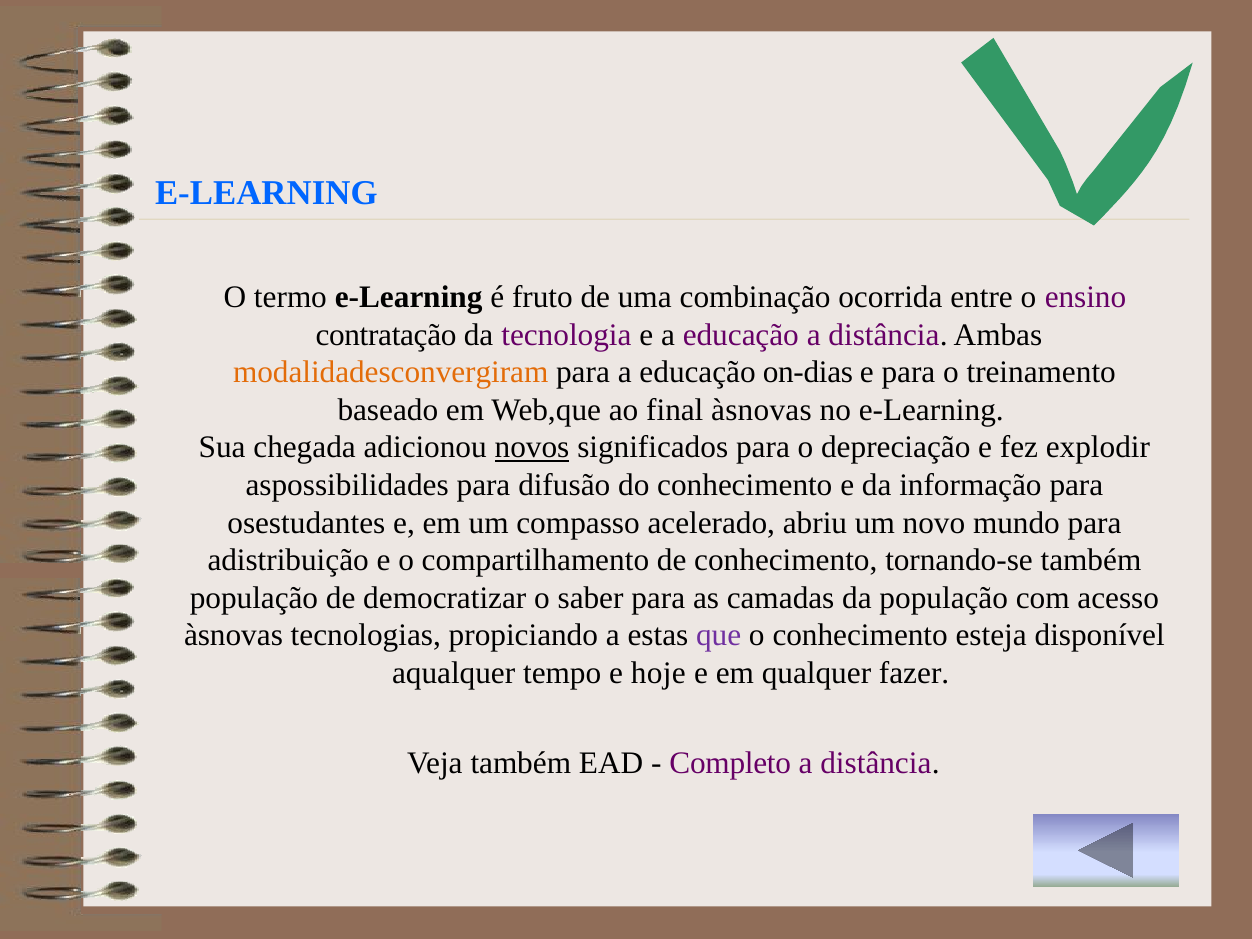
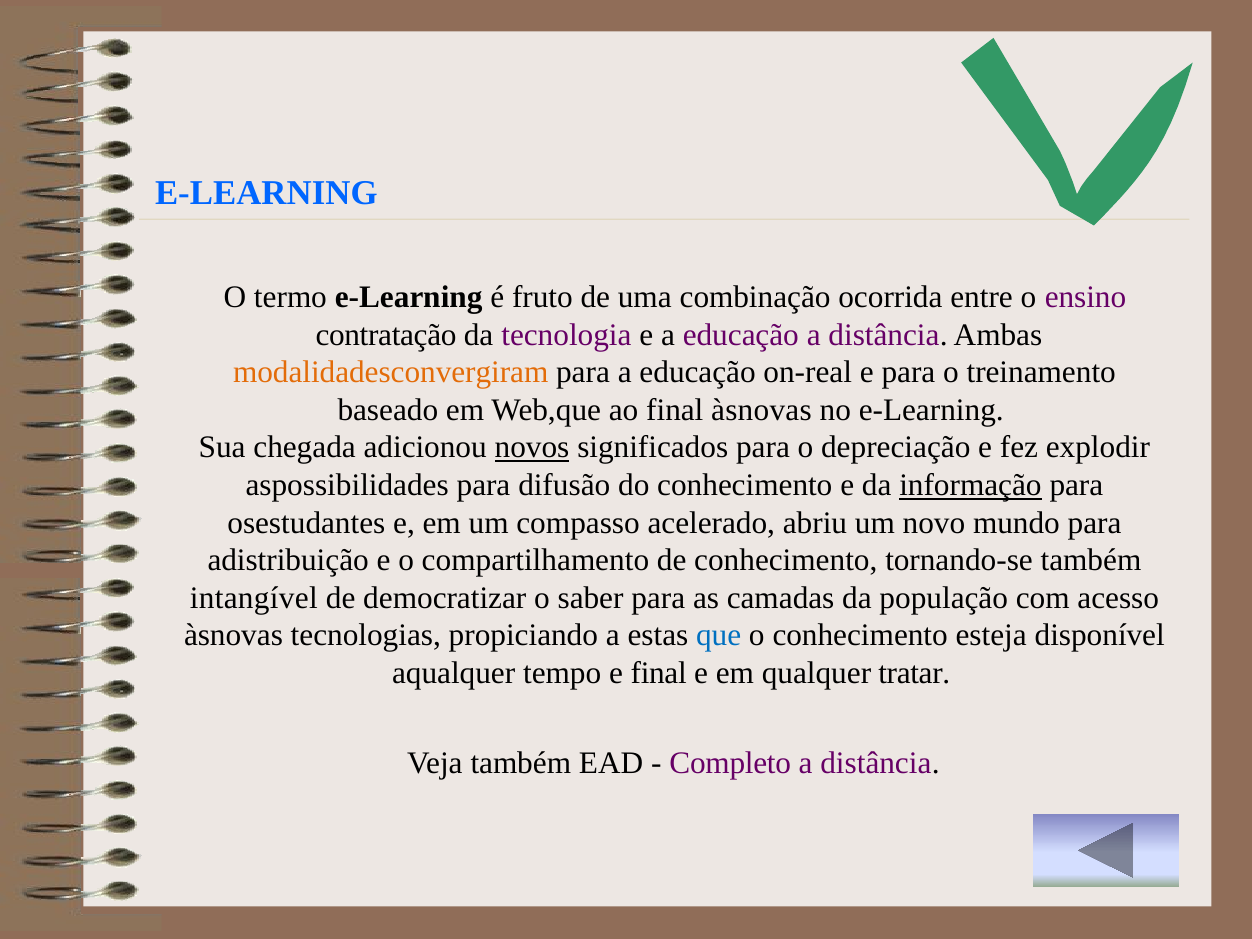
on-dias: on-dias -> on-real (808, 373)
informação underline: none -> present (970, 485)
população: população -> intangível (254, 598)
que colour: purple -> blue (719, 635)
e hoje: hoje -> final (659, 673)
fazer: fazer -> tratar (914, 673)
